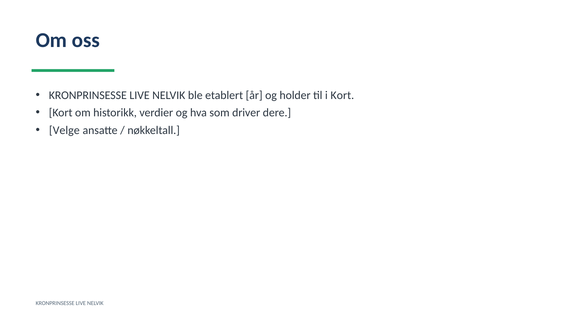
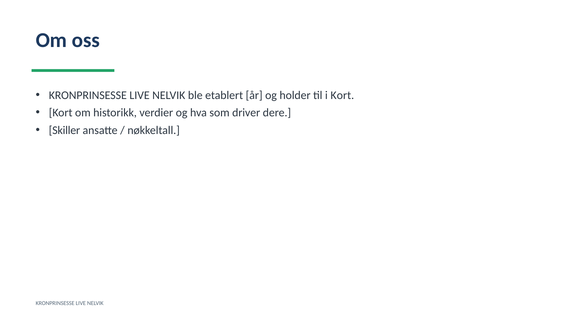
Velge: Velge -> Skiller (64, 130)
